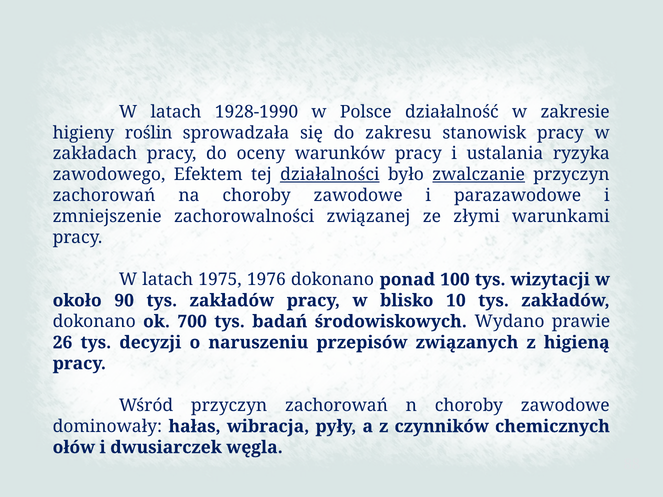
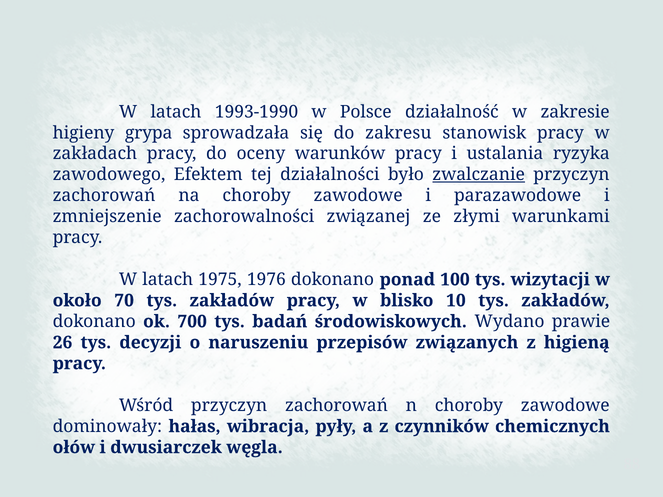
1928-1990: 1928-1990 -> 1993-1990 (256, 112)
roślin: roślin -> grypa (149, 133)
działalności underline: present -> none (330, 175)
90: 90 -> 70 (124, 301)
